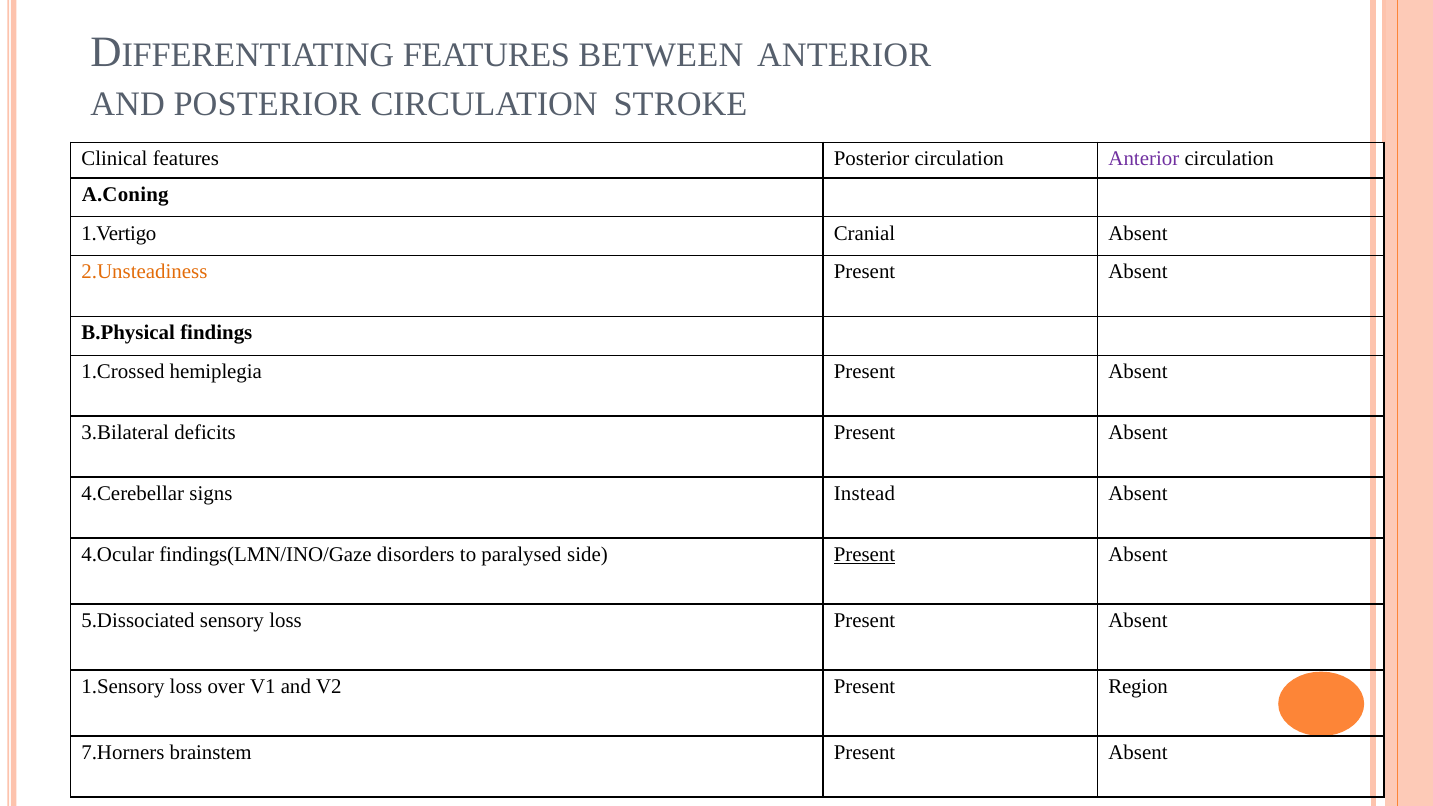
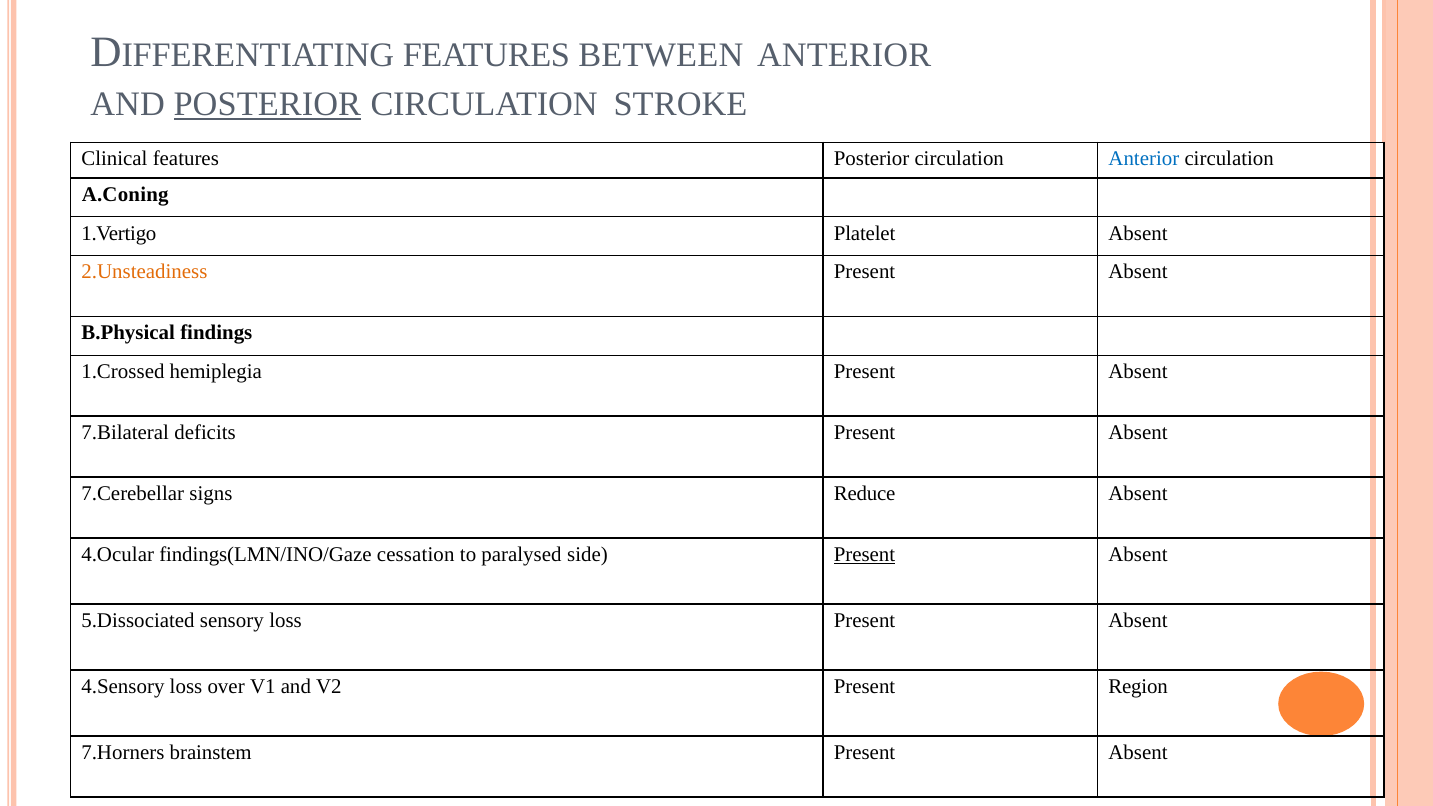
POSTERIOR underline: none -> present (267, 104)
Anterior colour: purple -> blue (1144, 159)
Cranial: Cranial -> Platelet (865, 233)
3.Bilateral: 3.Bilateral -> 7.Bilateral (125, 433)
4.Cerebellar: 4.Cerebellar -> 7.Cerebellar (133, 494)
Instead: Instead -> Reduce (865, 494)
disorders: disorders -> cessation (416, 555)
1.Sensory: 1.Sensory -> 4.Sensory (123, 687)
